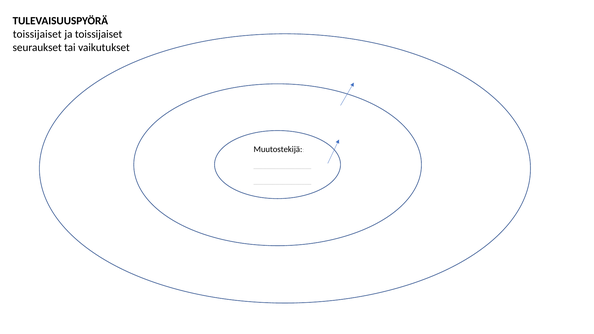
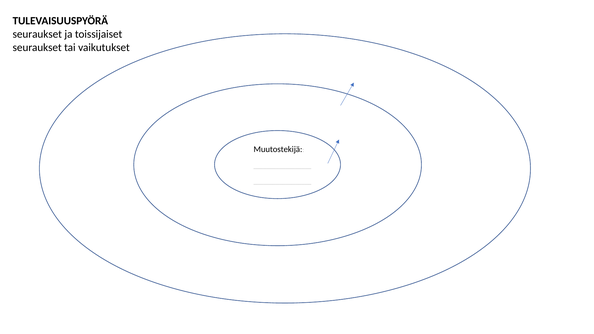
toissijaiset: toissijaiset -> seuraukset (37, 34)
